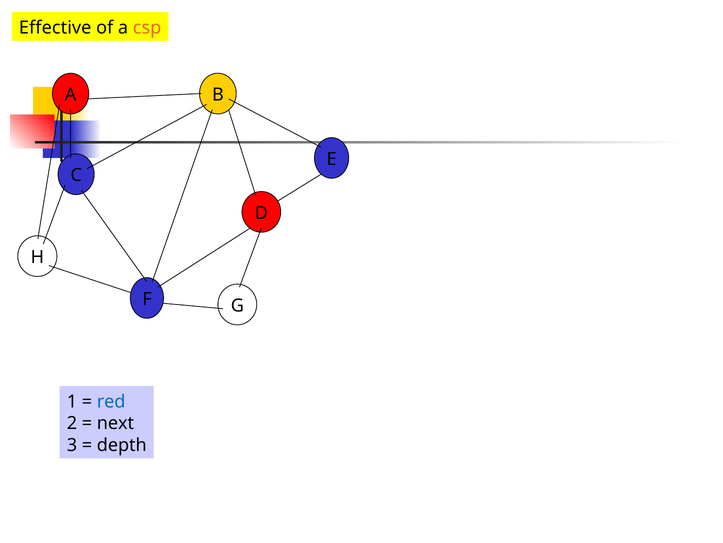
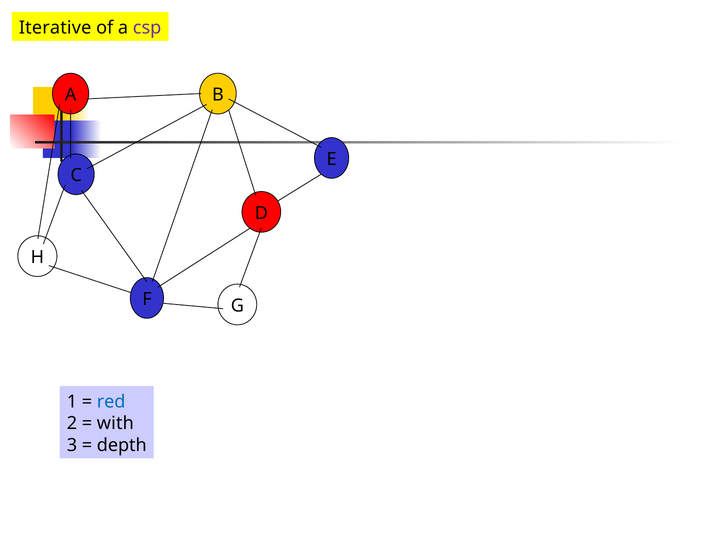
Effective: Effective -> Iterative (55, 28)
csp colour: orange -> purple (147, 28)
next: next -> with (115, 423)
